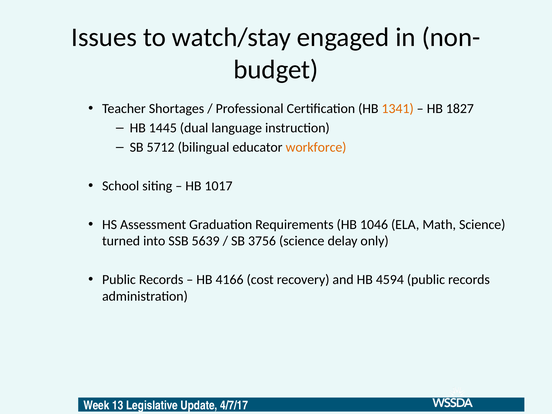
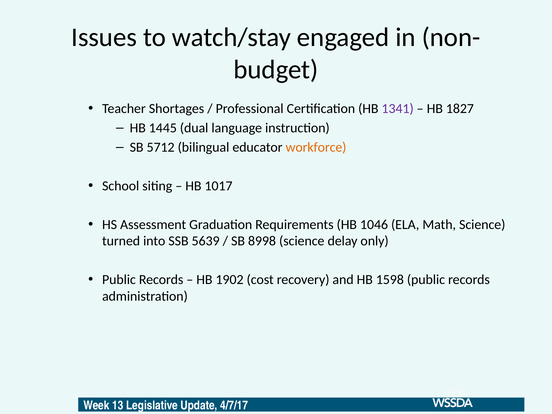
1341 colour: orange -> purple (398, 109)
3756: 3756 -> 8998 (262, 241)
4166: 4166 -> 1902 (230, 280)
4594: 4594 -> 1598 (390, 280)
